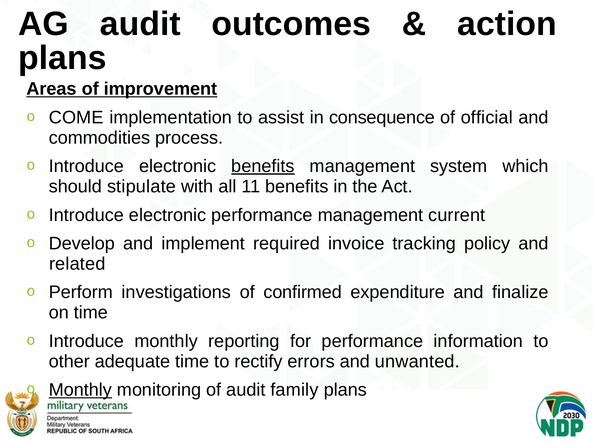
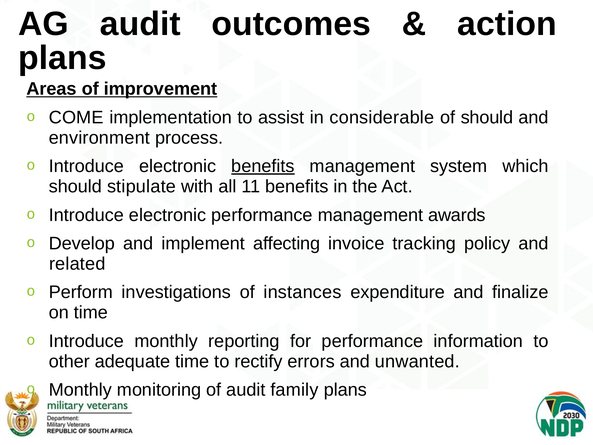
consequence: consequence -> considerable (382, 117)
of official: official -> should (487, 117)
commodities: commodities -> environment (99, 138)
current: current -> awards (457, 215)
required: required -> affecting (287, 243)
confirmed: confirmed -> instances (303, 292)
Monthly underline: present -> none (80, 390)
